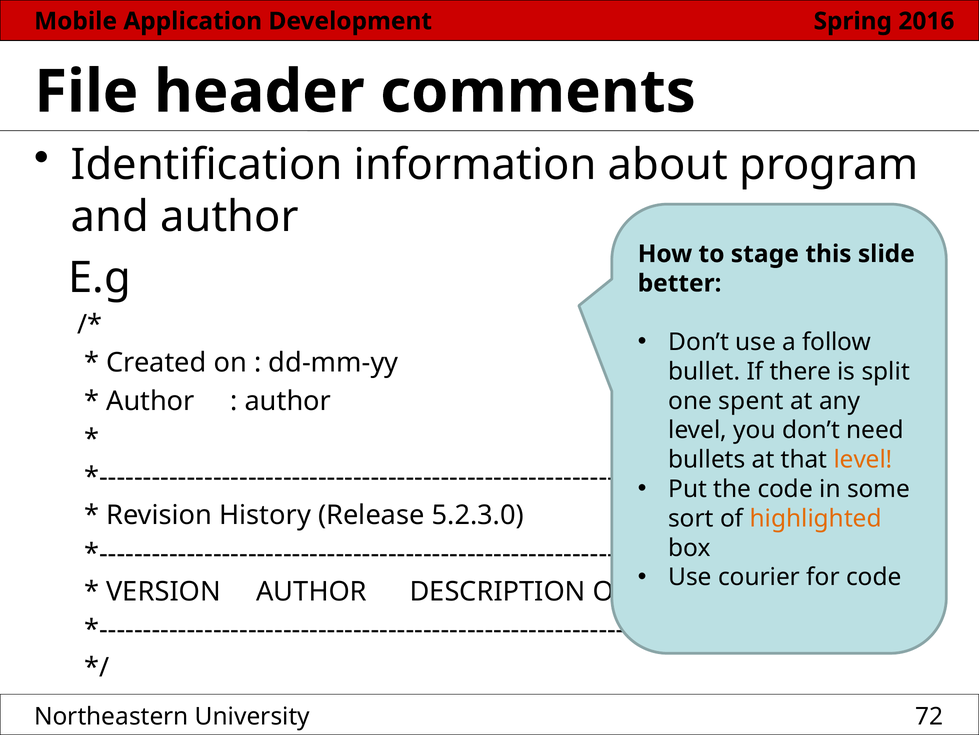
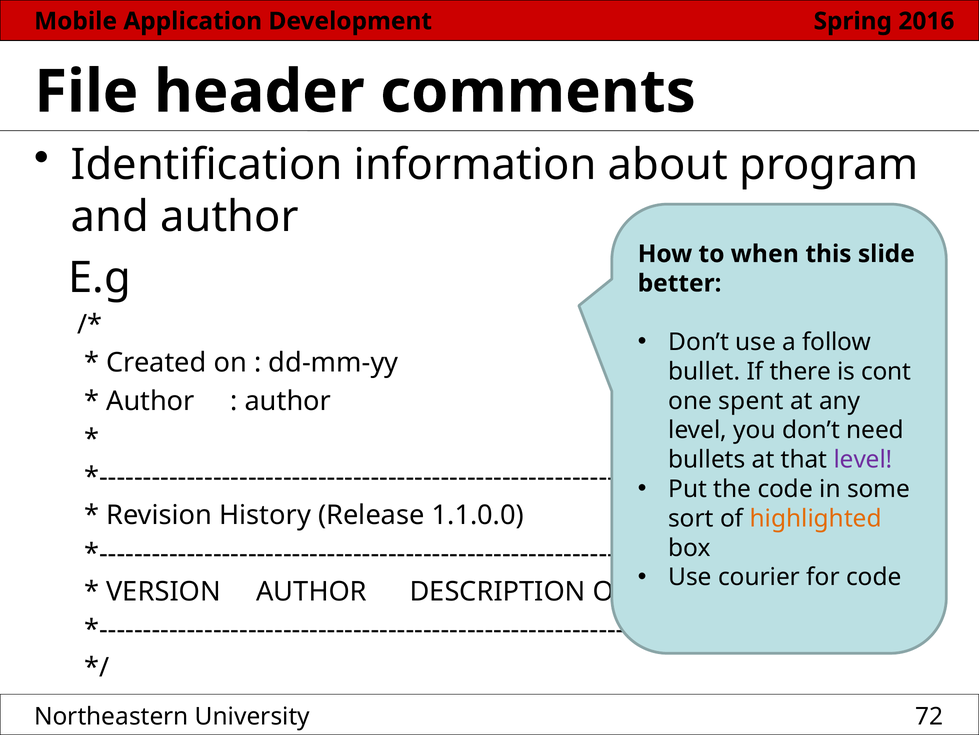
stage: stage -> when (765, 254)
split: split -> cont (886, 371)
level colour: orange -> purple (863, 459)
5.2.3.0: 5.2.3.0 -> 1.1.0.0 (478, 515)
